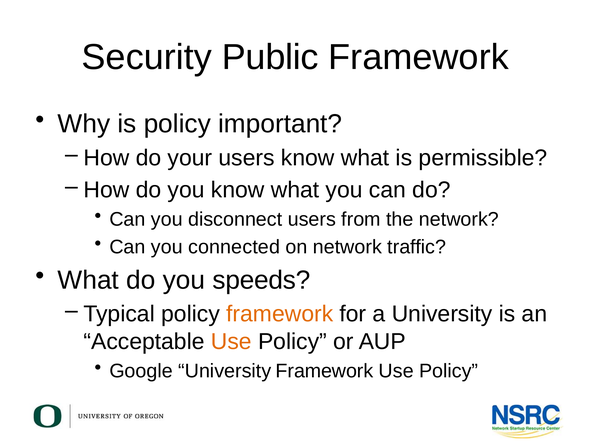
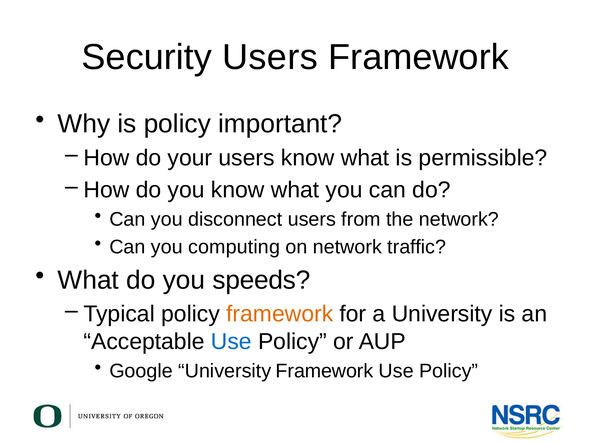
Security Public: Public -> Users (270, 57)
connected: connected -> computing (234, 247)
Use colour: orange -> blue (231, 342)
